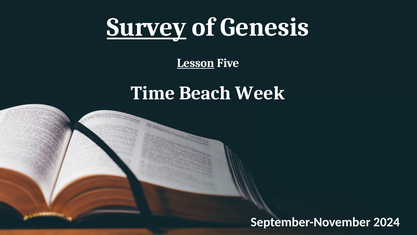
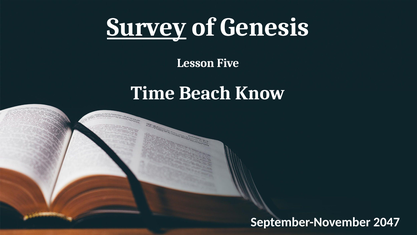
Lesson underline: present -> none (196, 63)
Week: Week -> Know (260, 93)
2024: 2024 -> 2047 (387, 222)
